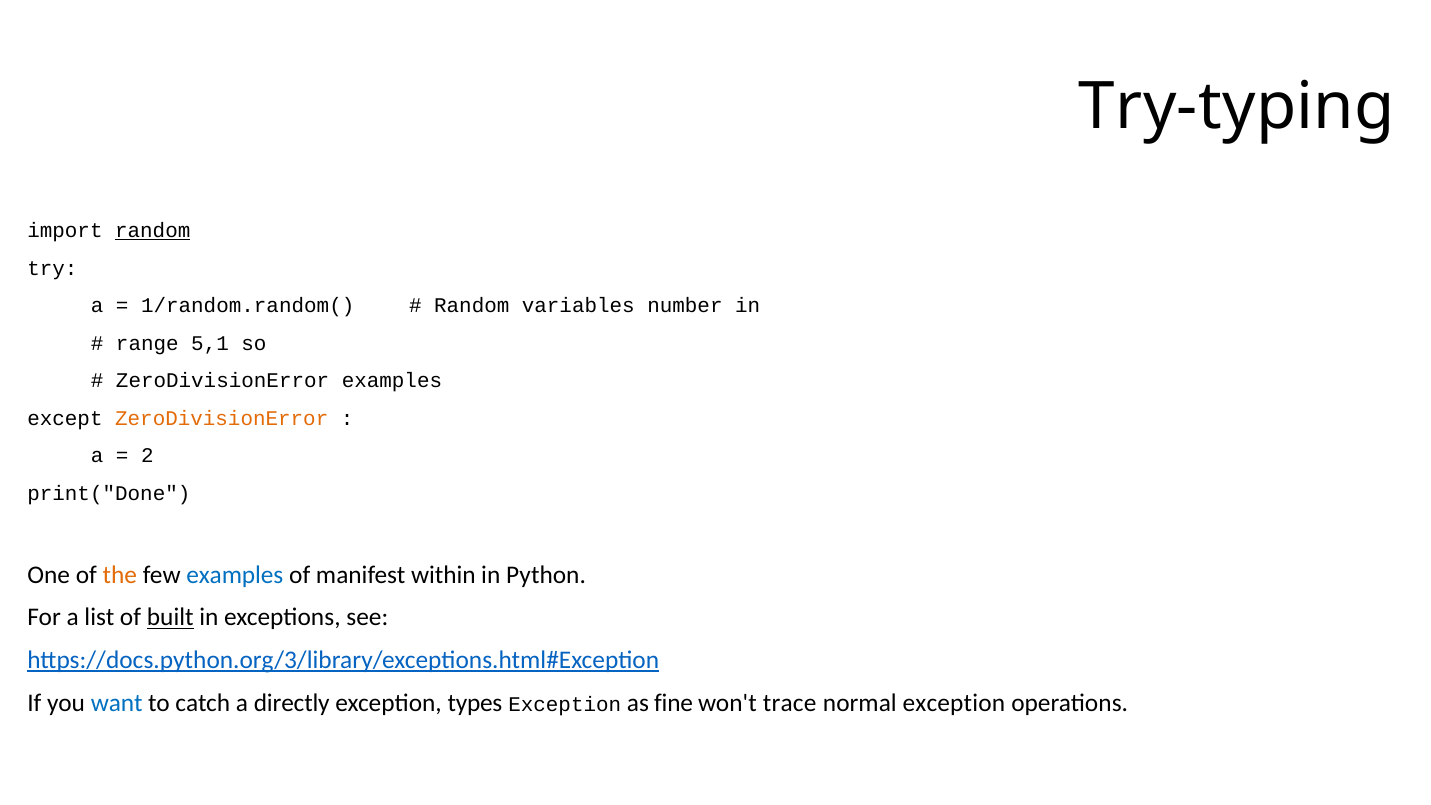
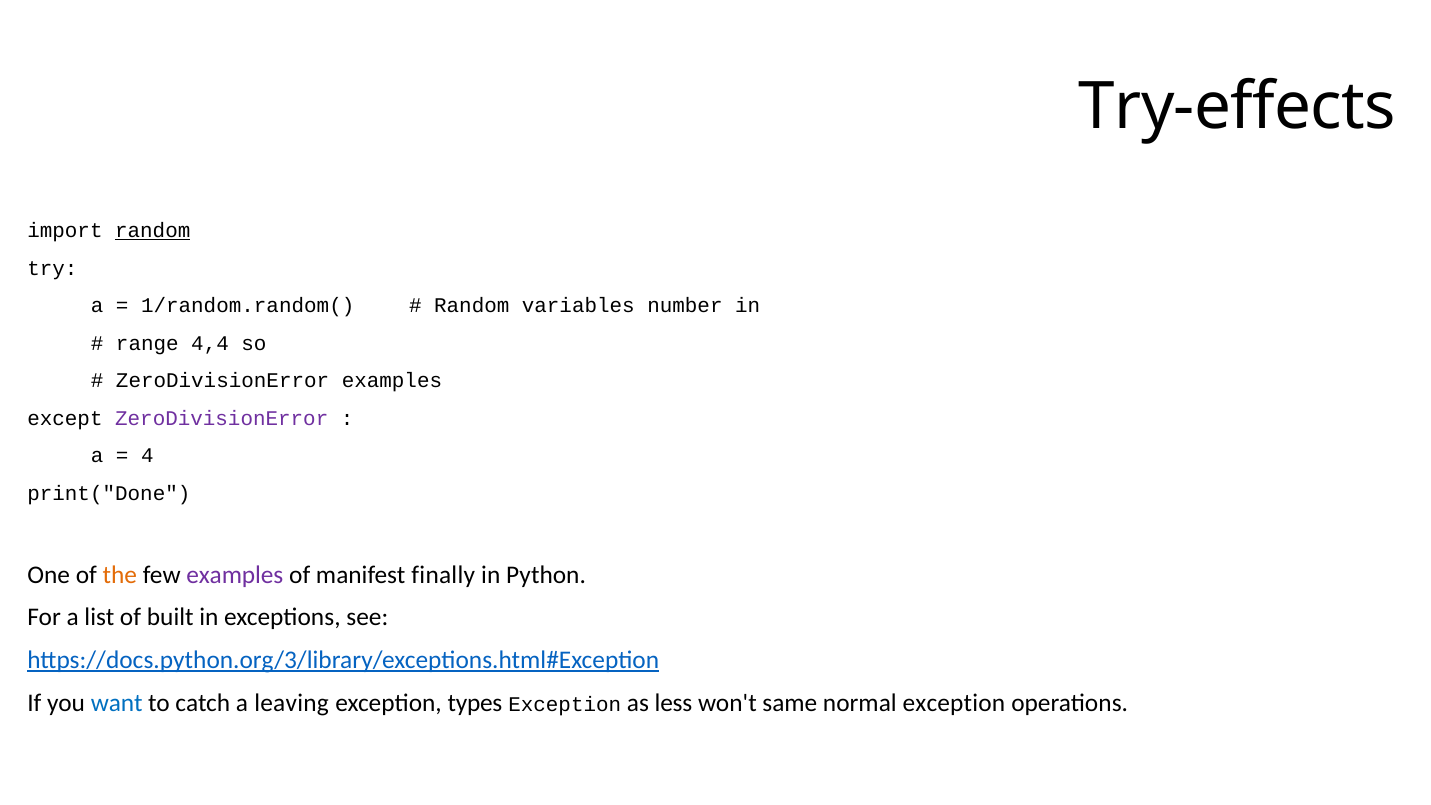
Try-typing: Try-typing -> Try-effects (1237, 107)
5,1: 5,1 -> 4,4 (210, 343)
ZeroDivisionError colour: orange -> purple (222, 418)
2: 2 -> 4 (147, 456)
examples colour: blue -> purple (235, 575)
within: within -> finally (443, 575)
built underline: present -> none (170, 618)
directly: directly -> leaving (292, 703)
fine: fine -> less (674, 703)
trace: trace -> same (790, 703)
